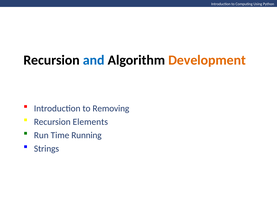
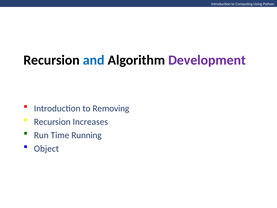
Development colour: orange -> purple (207, 60)
Elements: Elements -> Increases (90, 122)
Strings: Strings -> Object (46, 148)
